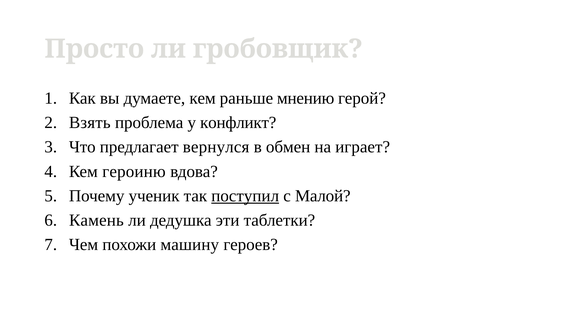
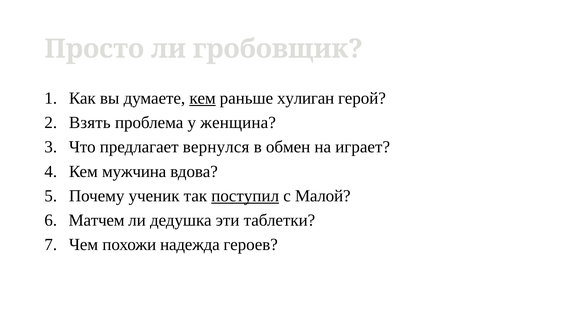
кем underline: none -> present (203, 98)
мнению: мнению -> хулиган (306, 98)
конфликт: конфликт -> женщина (238, 123)
героиню: героиню -> мужчина (134, 172)
Камень: Камень -> Матчем (97, 220)
машину: машину -> надежда (190, 245)
